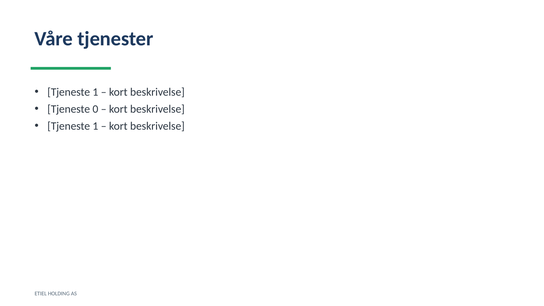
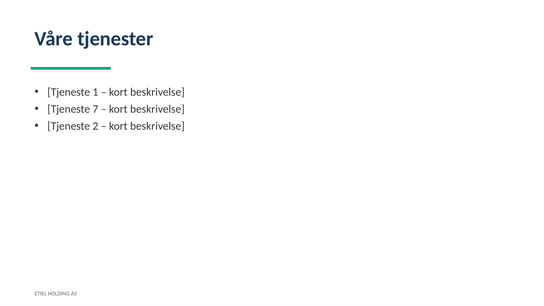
0: 0 -> 7 (95, 109)
1: 1 -> 2 (95, 126)
